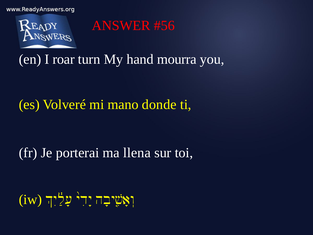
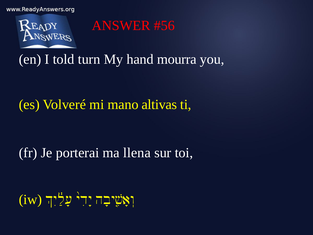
roar: roar -> told (64, 59)
donde: donde -> altivas (159, 104)
